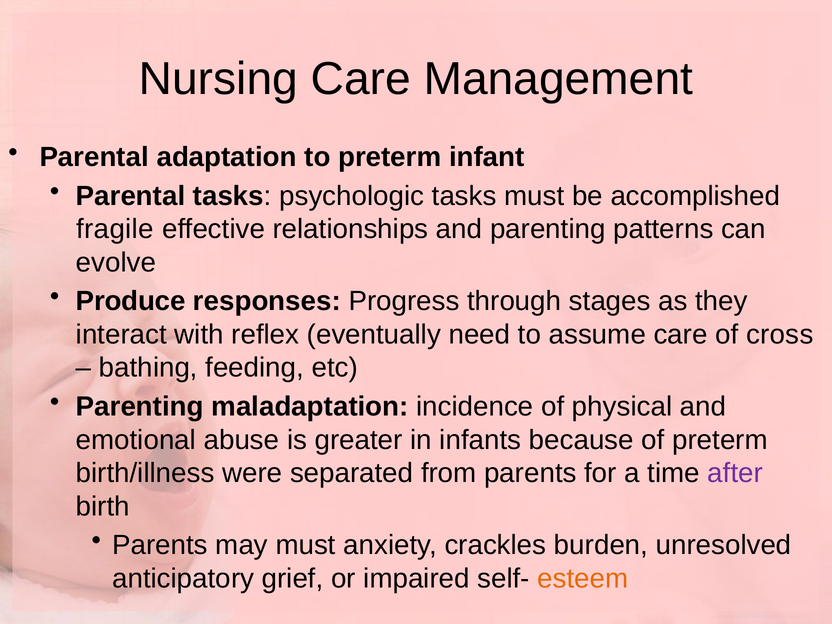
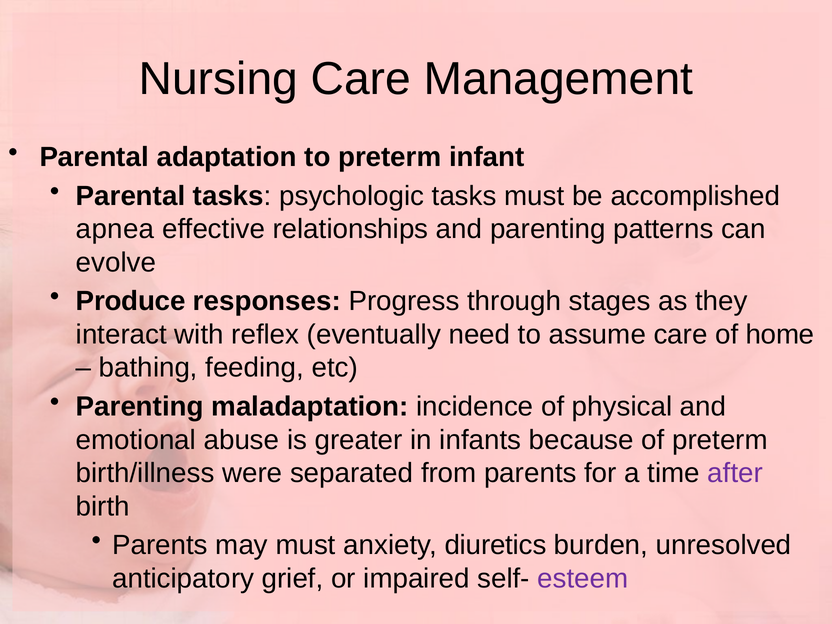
fragile: fragile -> apnea (115, 229)
cross: cross -> home (780, 335)
crackles: crackles -> diuretics (495, 545)
esteem colour: orange -> purple (583, 579)
